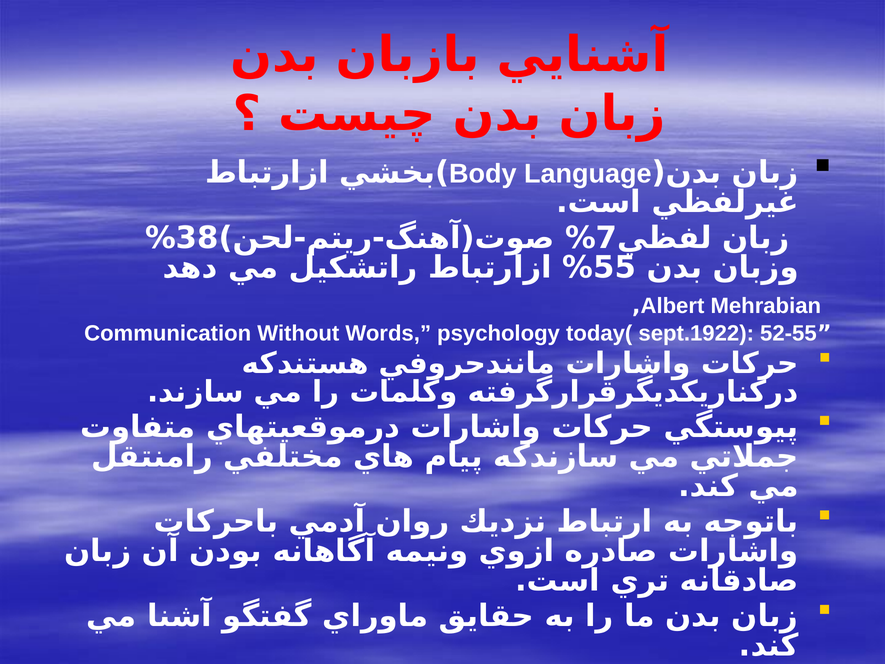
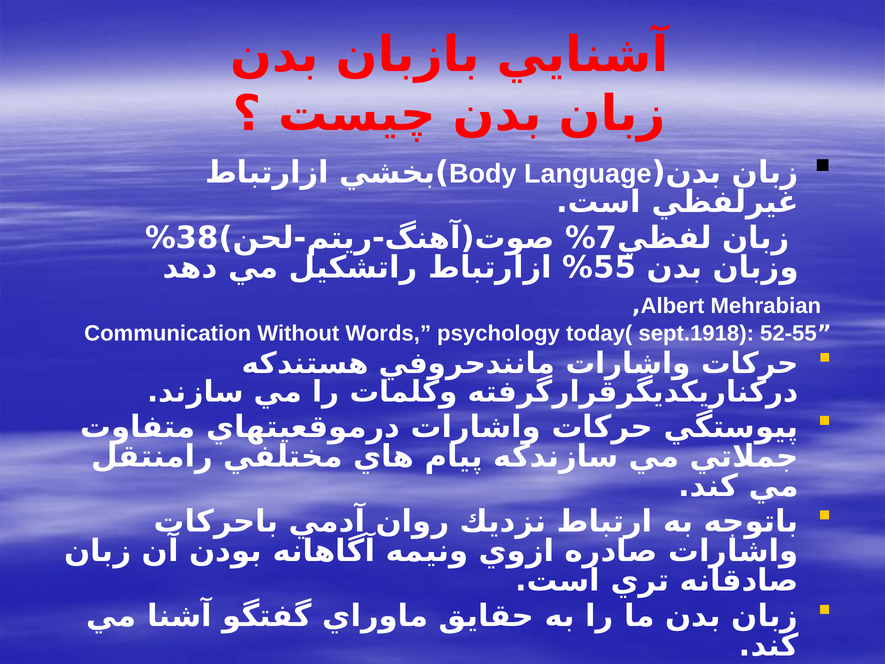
sept.1922: sept.1922 -> sept.1918 (696, 333)
